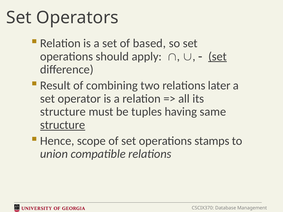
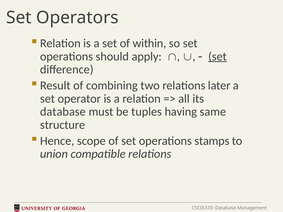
based: based -> within (150, 43)
structure: structure -> database (63, 112)
structure underline: present -> none (63, 125)
